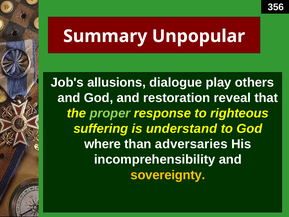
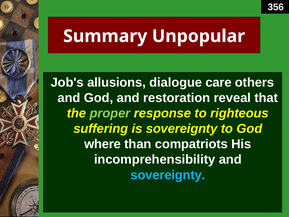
play: play -> care (219, 82)
is understand: understand -> sovereignty (182, 129)
adversaries: adversaries -> compatriots (191, 144)
sovereignty colour: yellow -> light blue (168, 175)
